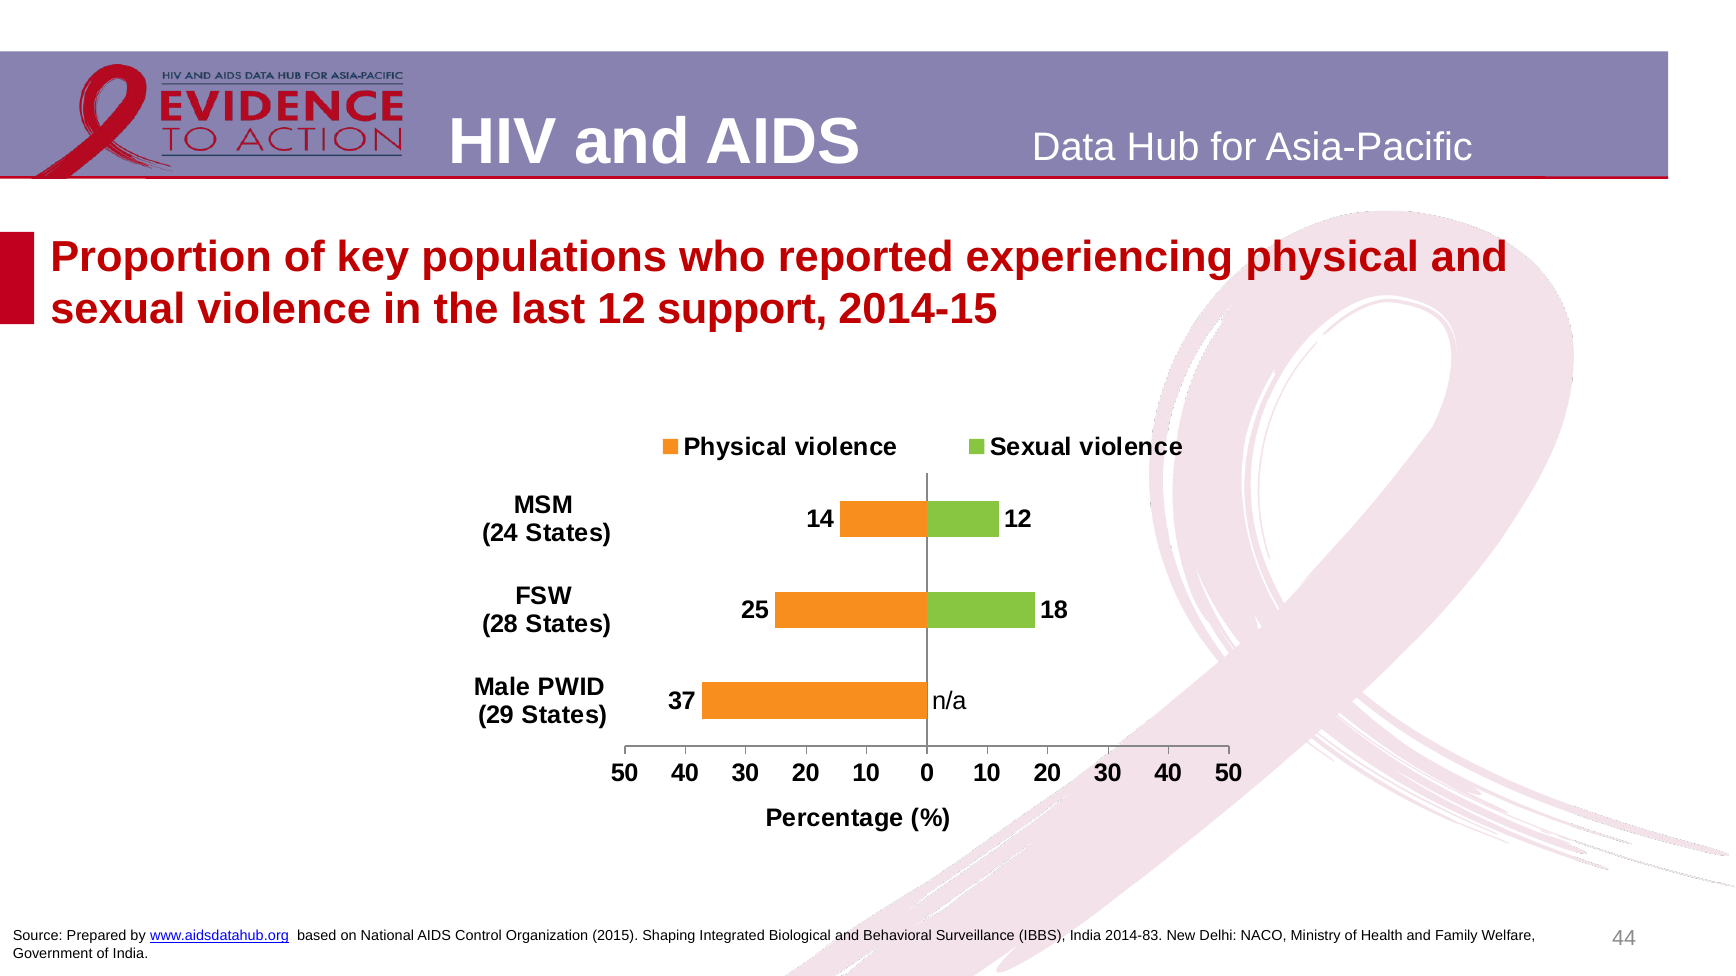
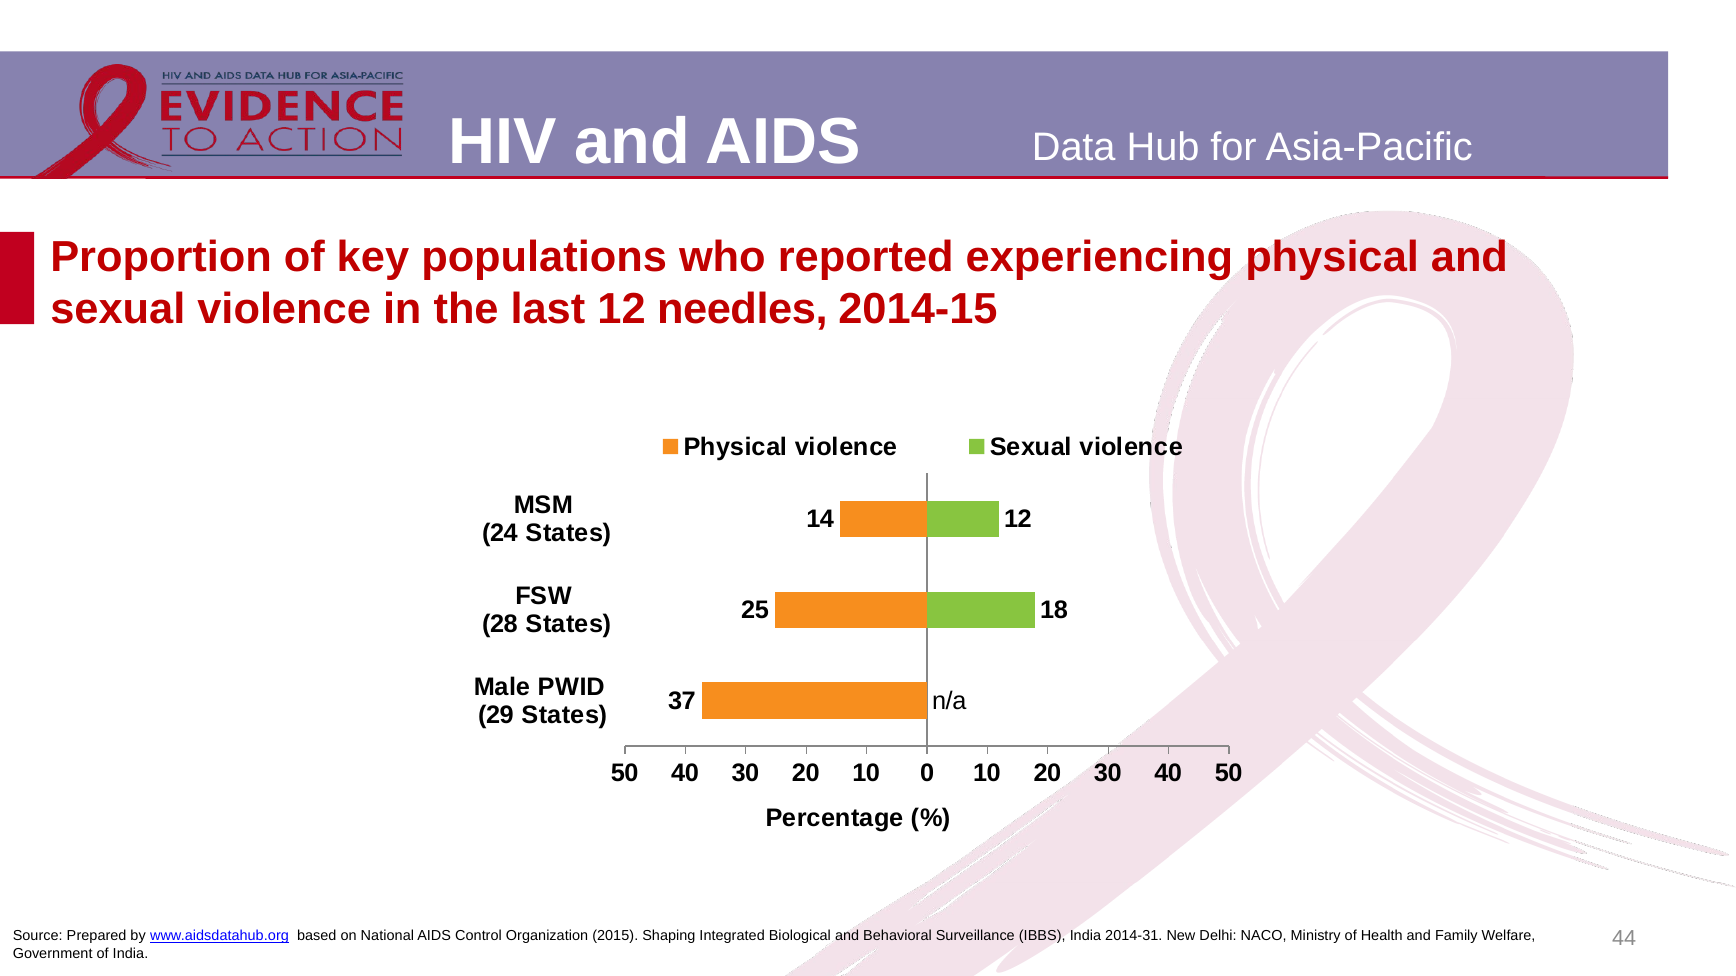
support: support -> needles (742, 309)
2014-83: 2014-83 -> 2014-31 (1134, 936)
